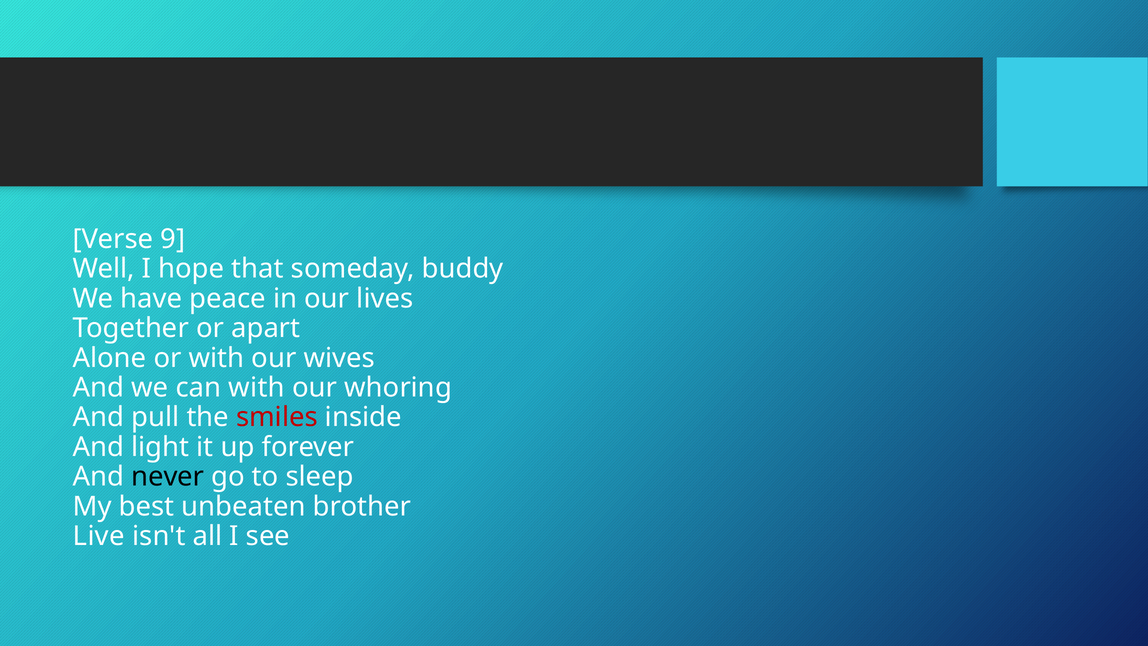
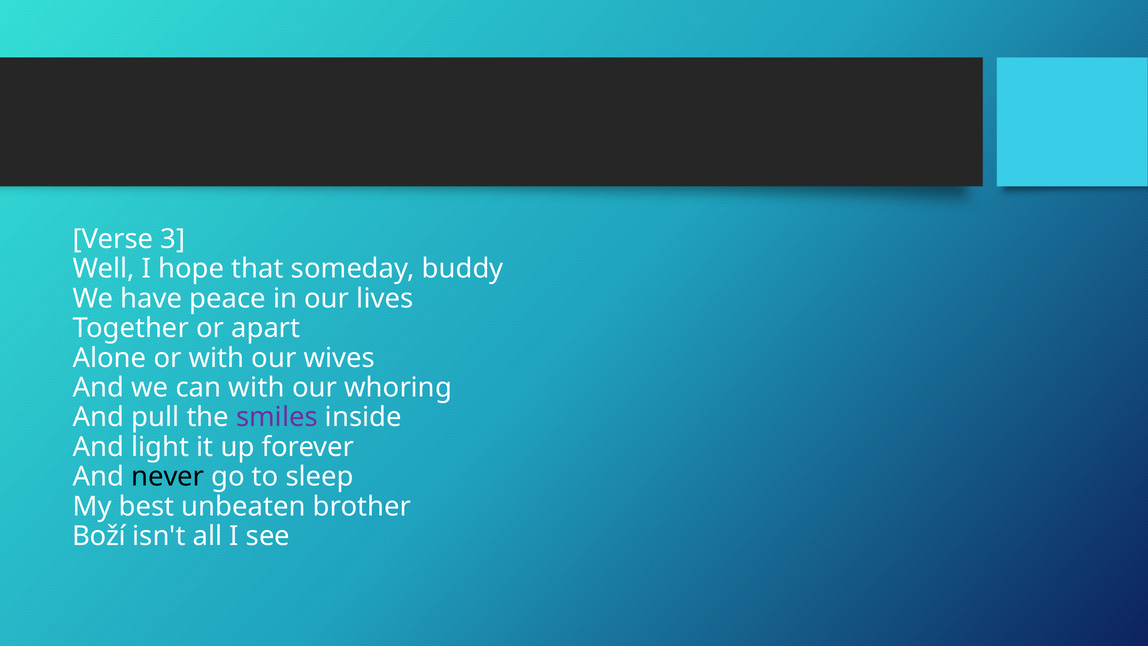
9: 9 -> 3 (173, 239)
smiles colour: red -> purple (277, 417)
Live: Live -> Boží (99, 536)
